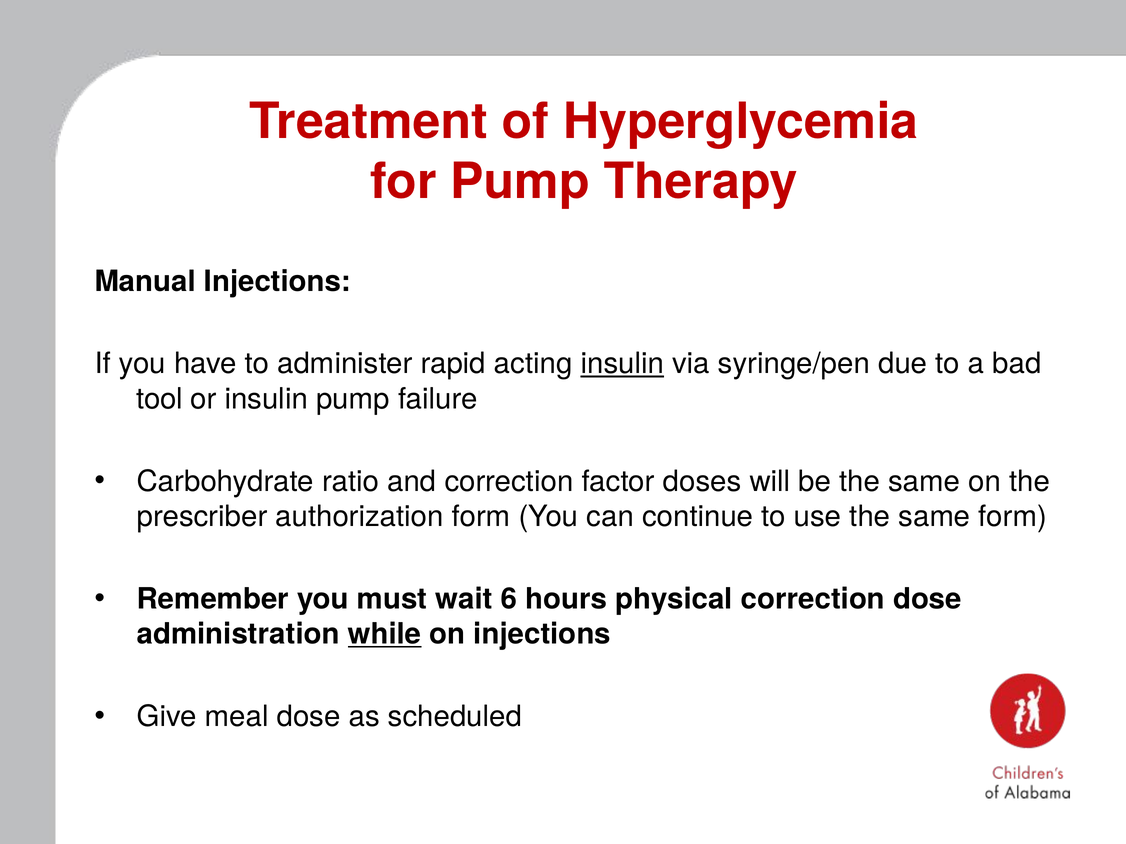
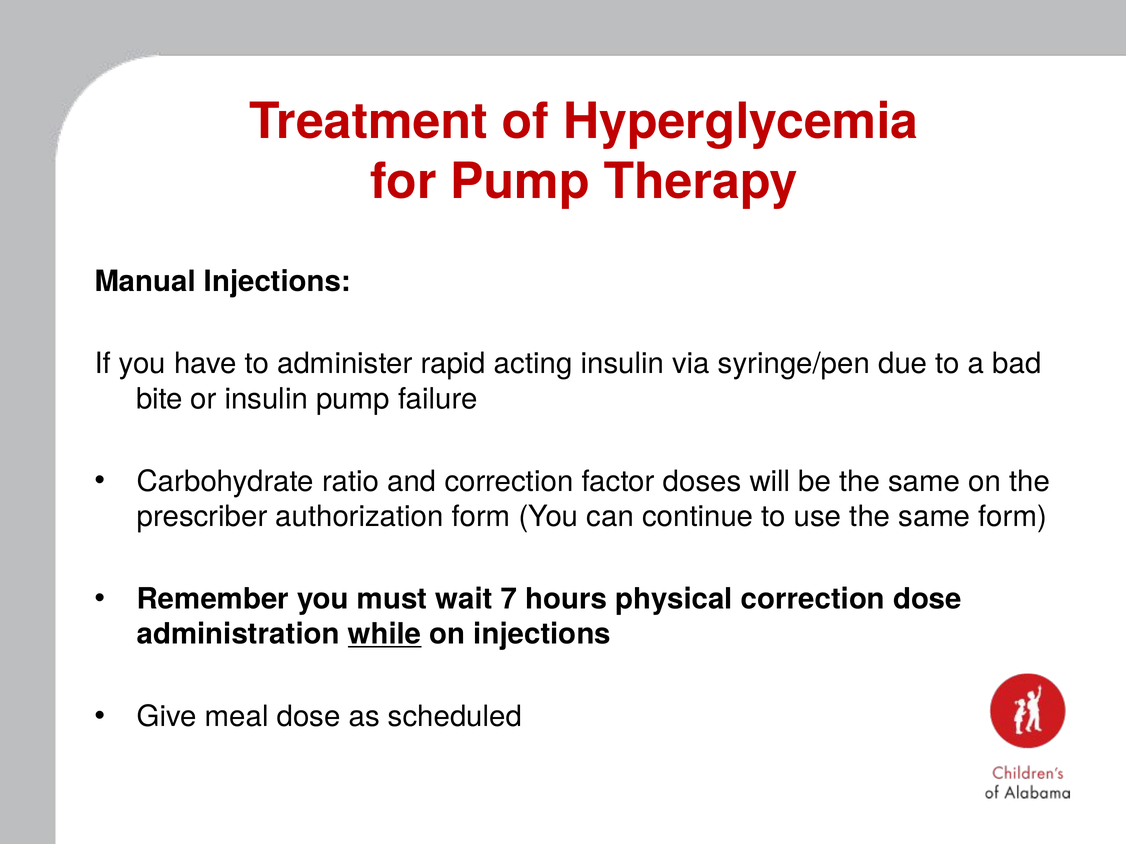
insulin underline: present -> none (622, 364)
tool: tool -> bite (160, 399)
6: 6 -> 7 (509, 599)
